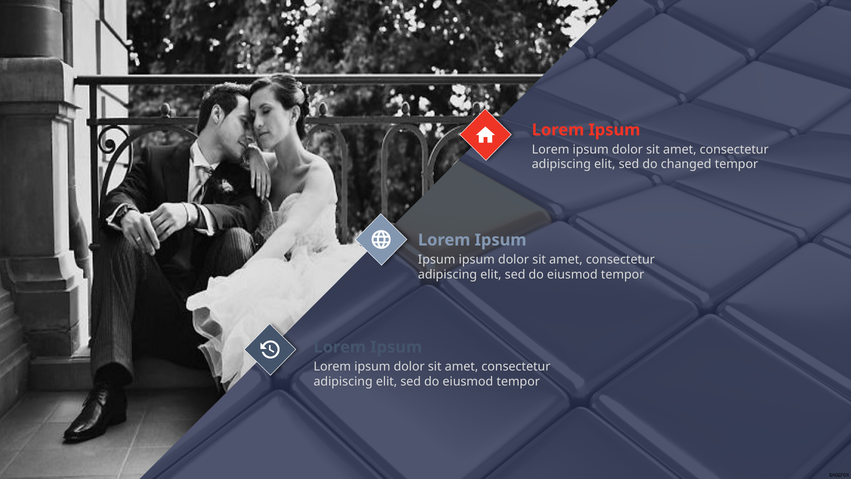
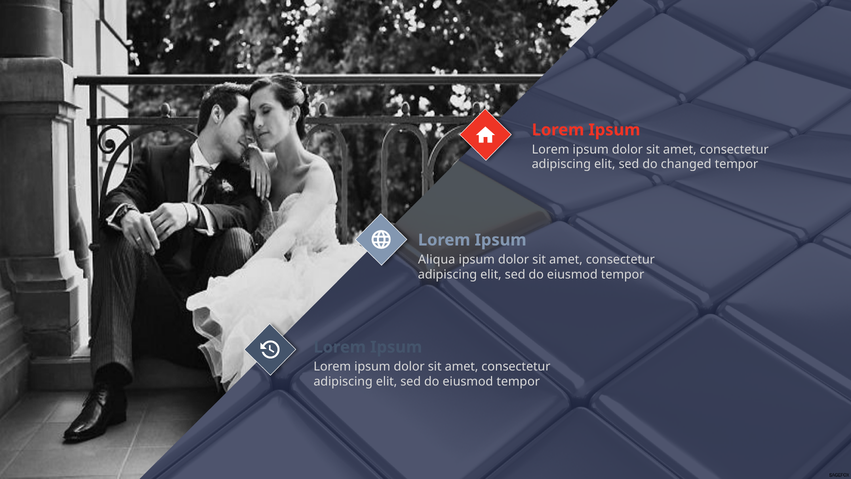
Ipsum: Ipsum -> Aliqua (437, 259)
